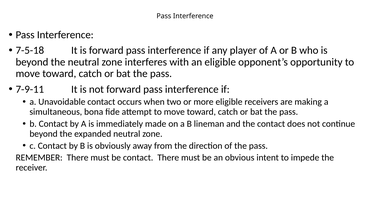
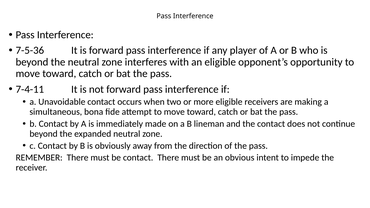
7-5-18: 7-5-18 -> 7-5-36 (30, 50)
7-9-11: 7-9-11 -> 7-4-11 (30, 89)
